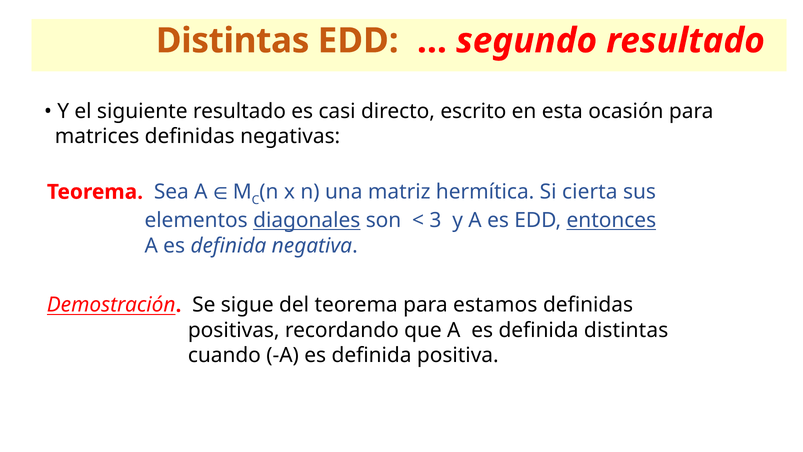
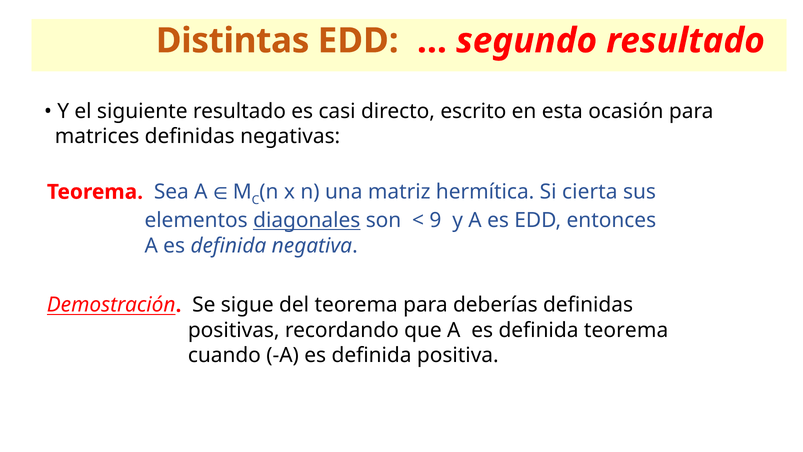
3: 3 -> 9 (435, 220)
entonces underline: present -> none (611, 220)
estamos: estamos -> deberías (495, 305)
definida distintas: distintas -> teorema (626, 330)
